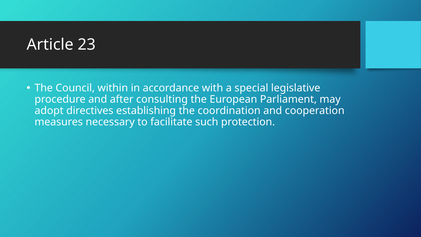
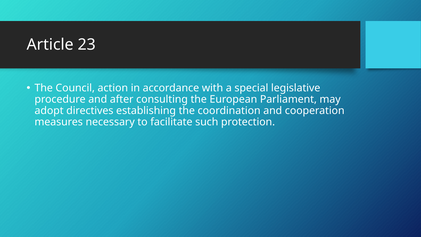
within: within -> action (113, 88)
